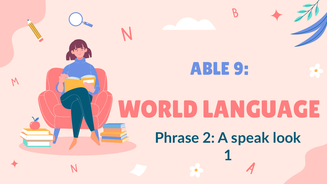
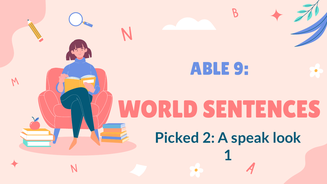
LANGUAGE: LANGUAGE -> SENTENCES (262, 110)
Phrase: Phrase -> Picked (177, 138)
